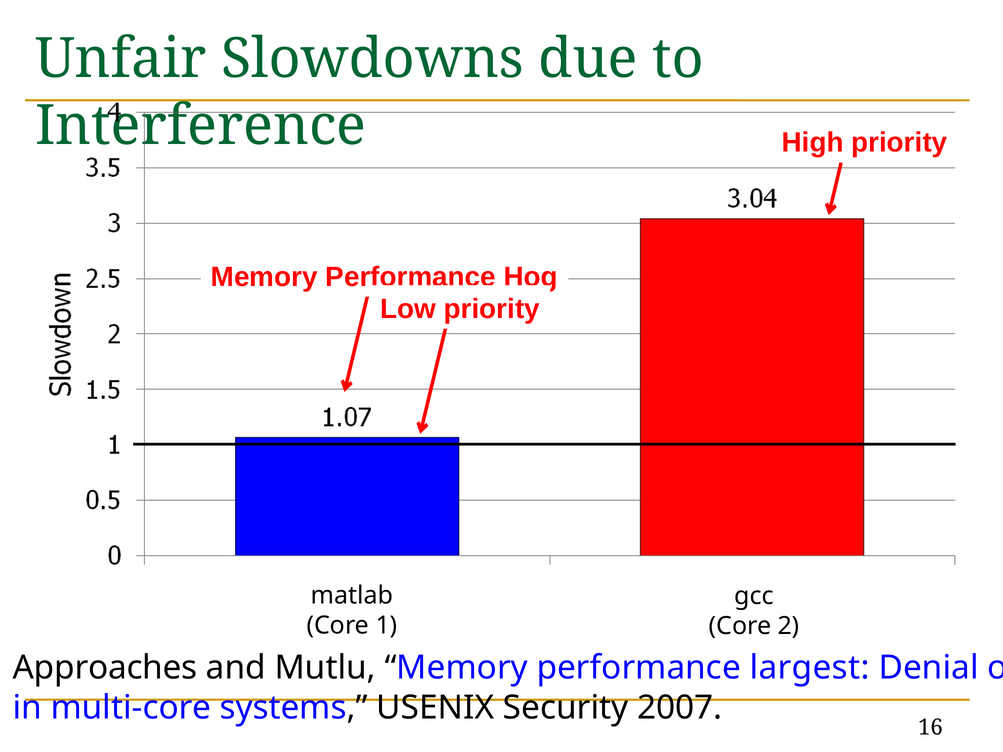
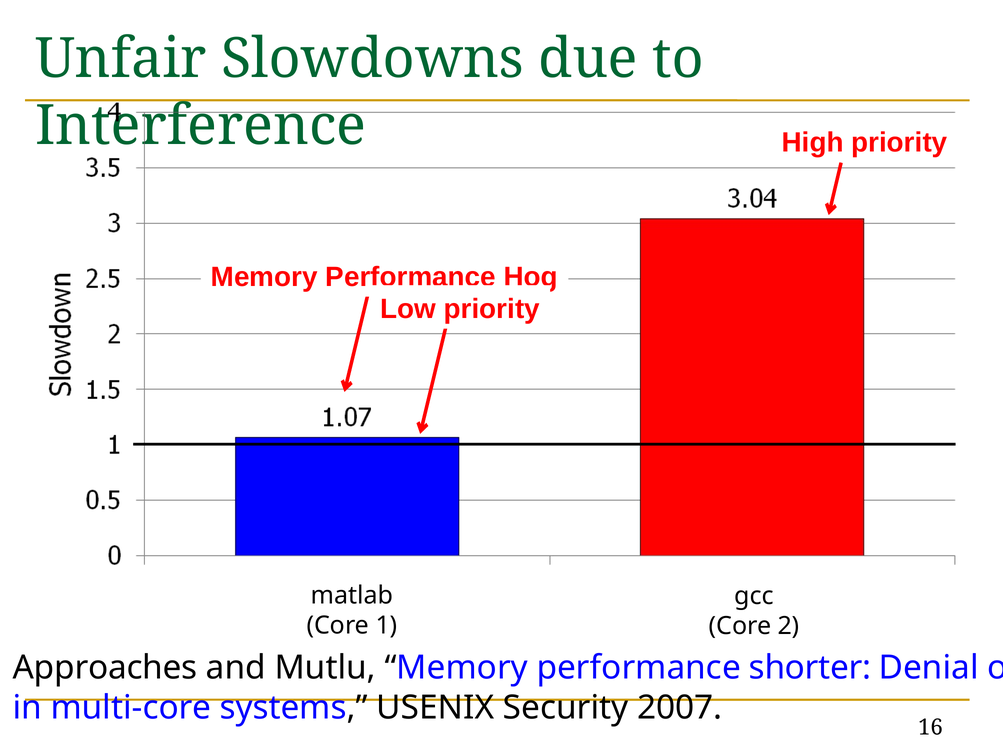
largest: largest -> shorter (810, 668)
